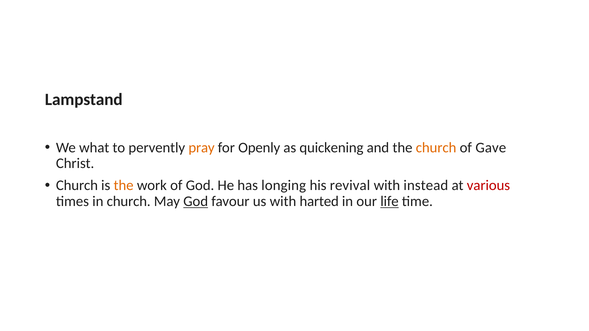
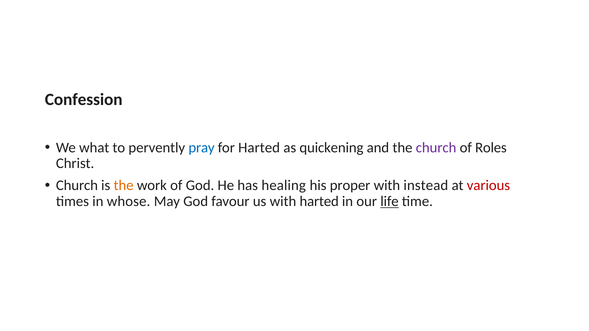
Lampstand: Lampstand -> Confession (84, 100)
pray colour: orange -> blue (202, 148)
for Openly: Openly -> Harted (259, 148)
church colour: orange -> purple (436, 148)
Gave: Gave -> Roles (491, 148)
longing: longing -> healing (284, 186)
revival: revival -> proper (350, 186)
in church: church -> whose (129, 201)
God underline: present -> none (196, 201)
